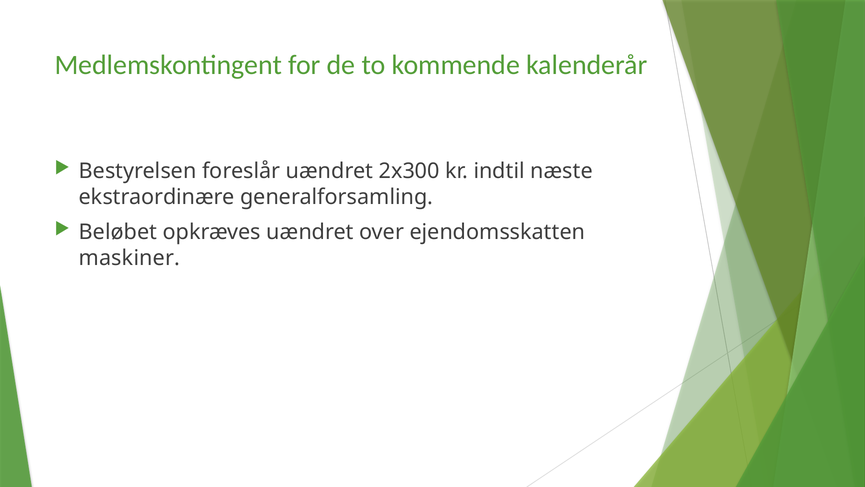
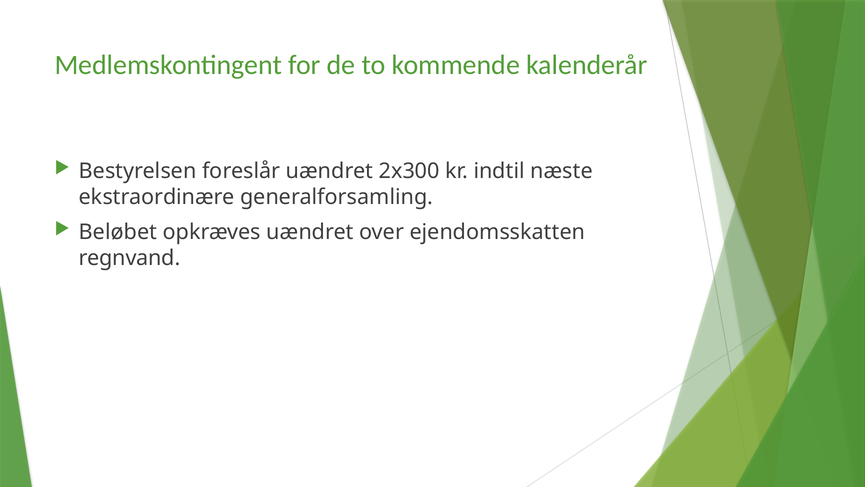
maskiner: maskiner -> regnvand (130, 258)
